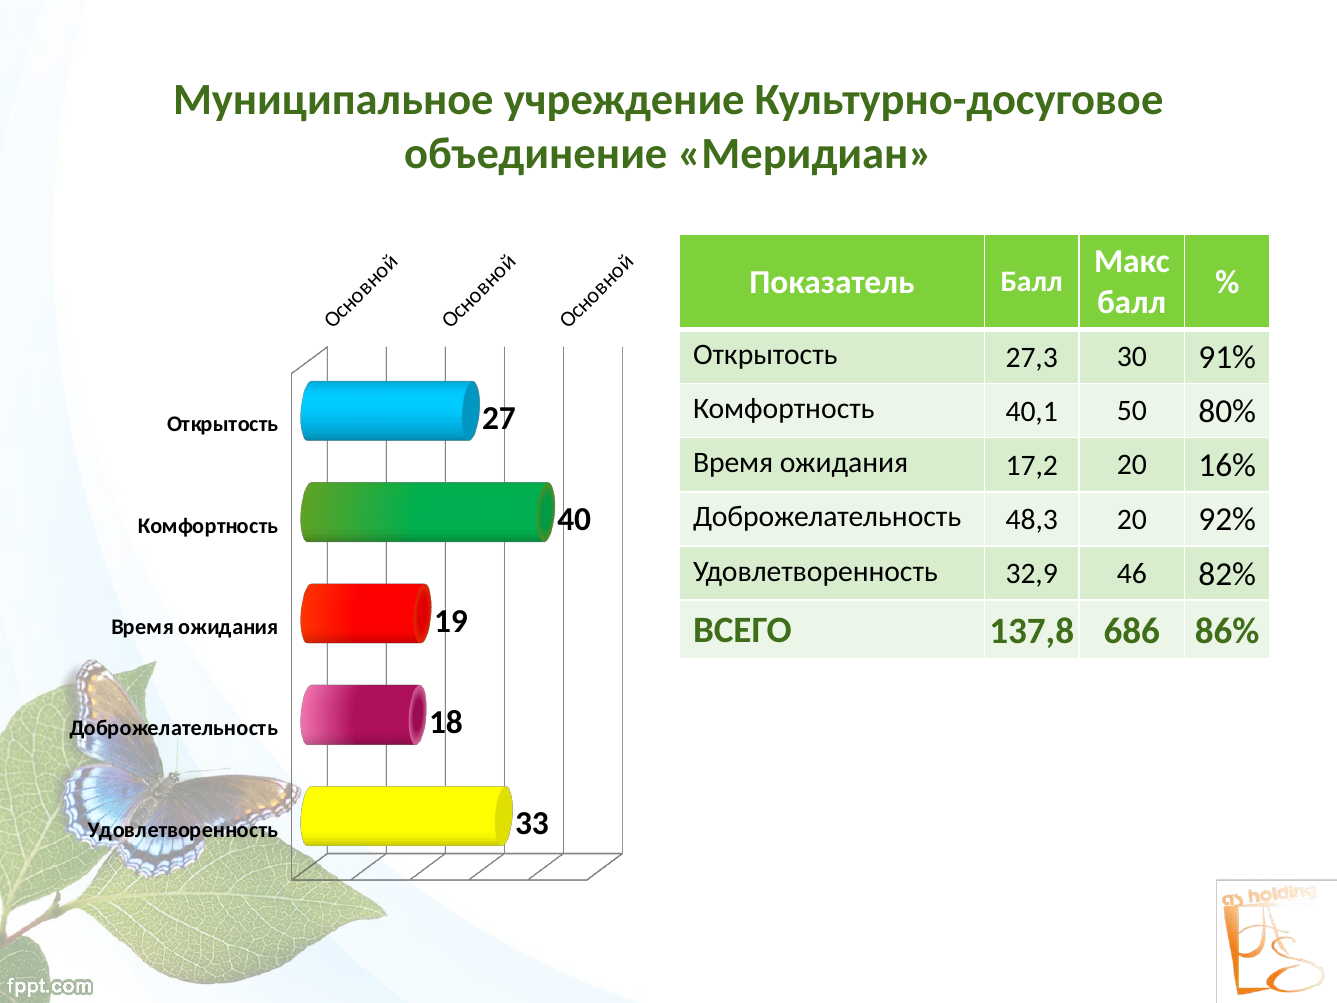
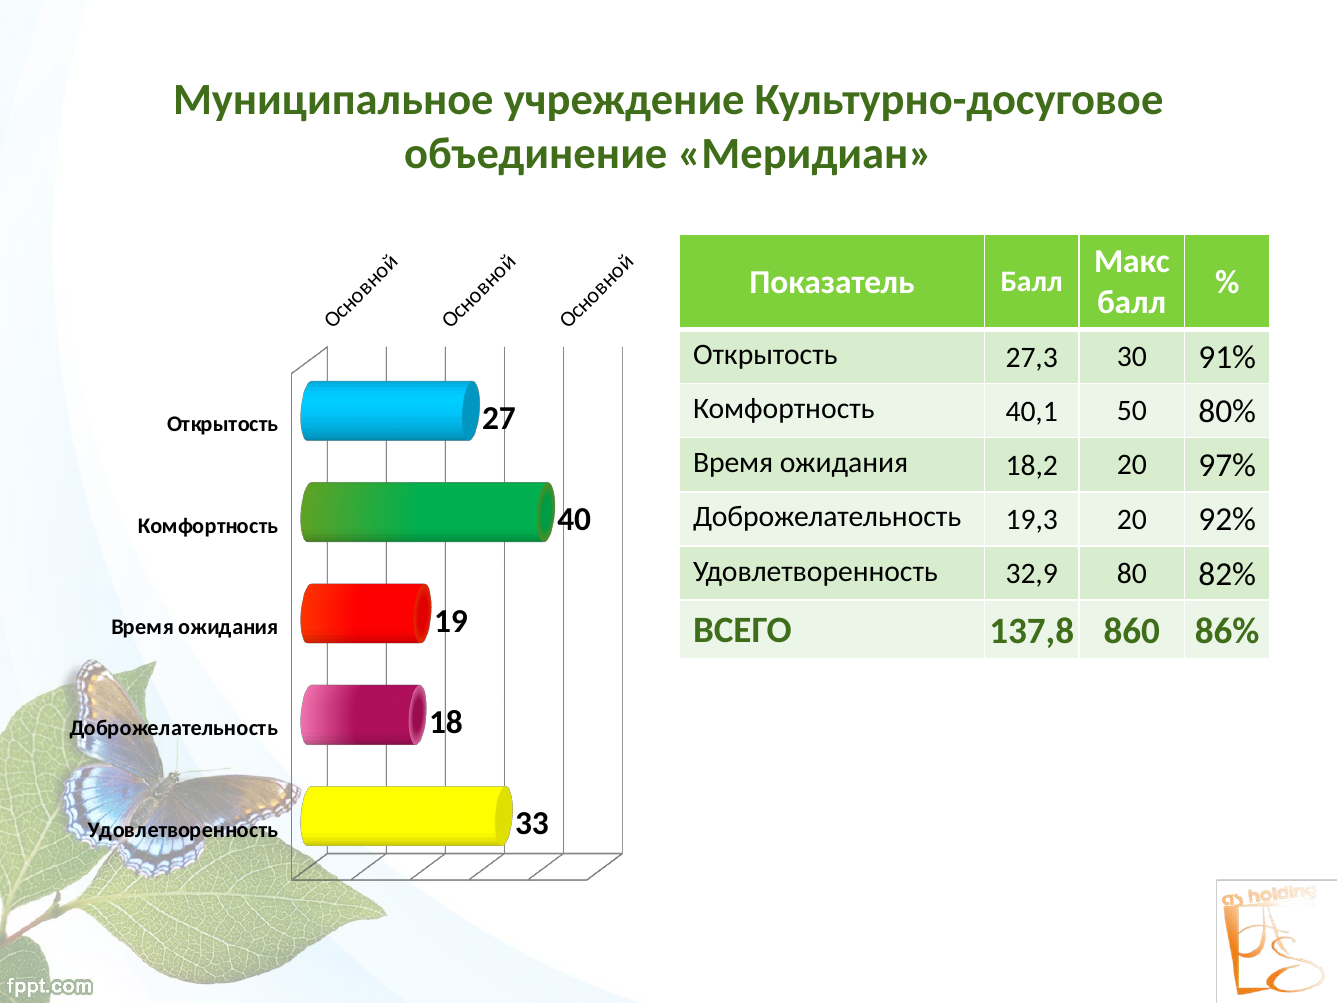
17,2: 17,2 -> 18,2 (1032, 466)
16%: 16% -> 97% (1227, 466)
48,3: 48,3 -> 19,3 (1032, 520)
46: 46 -> 80 (1132, 573)
686: 686 -> 860 (1132, 631)
